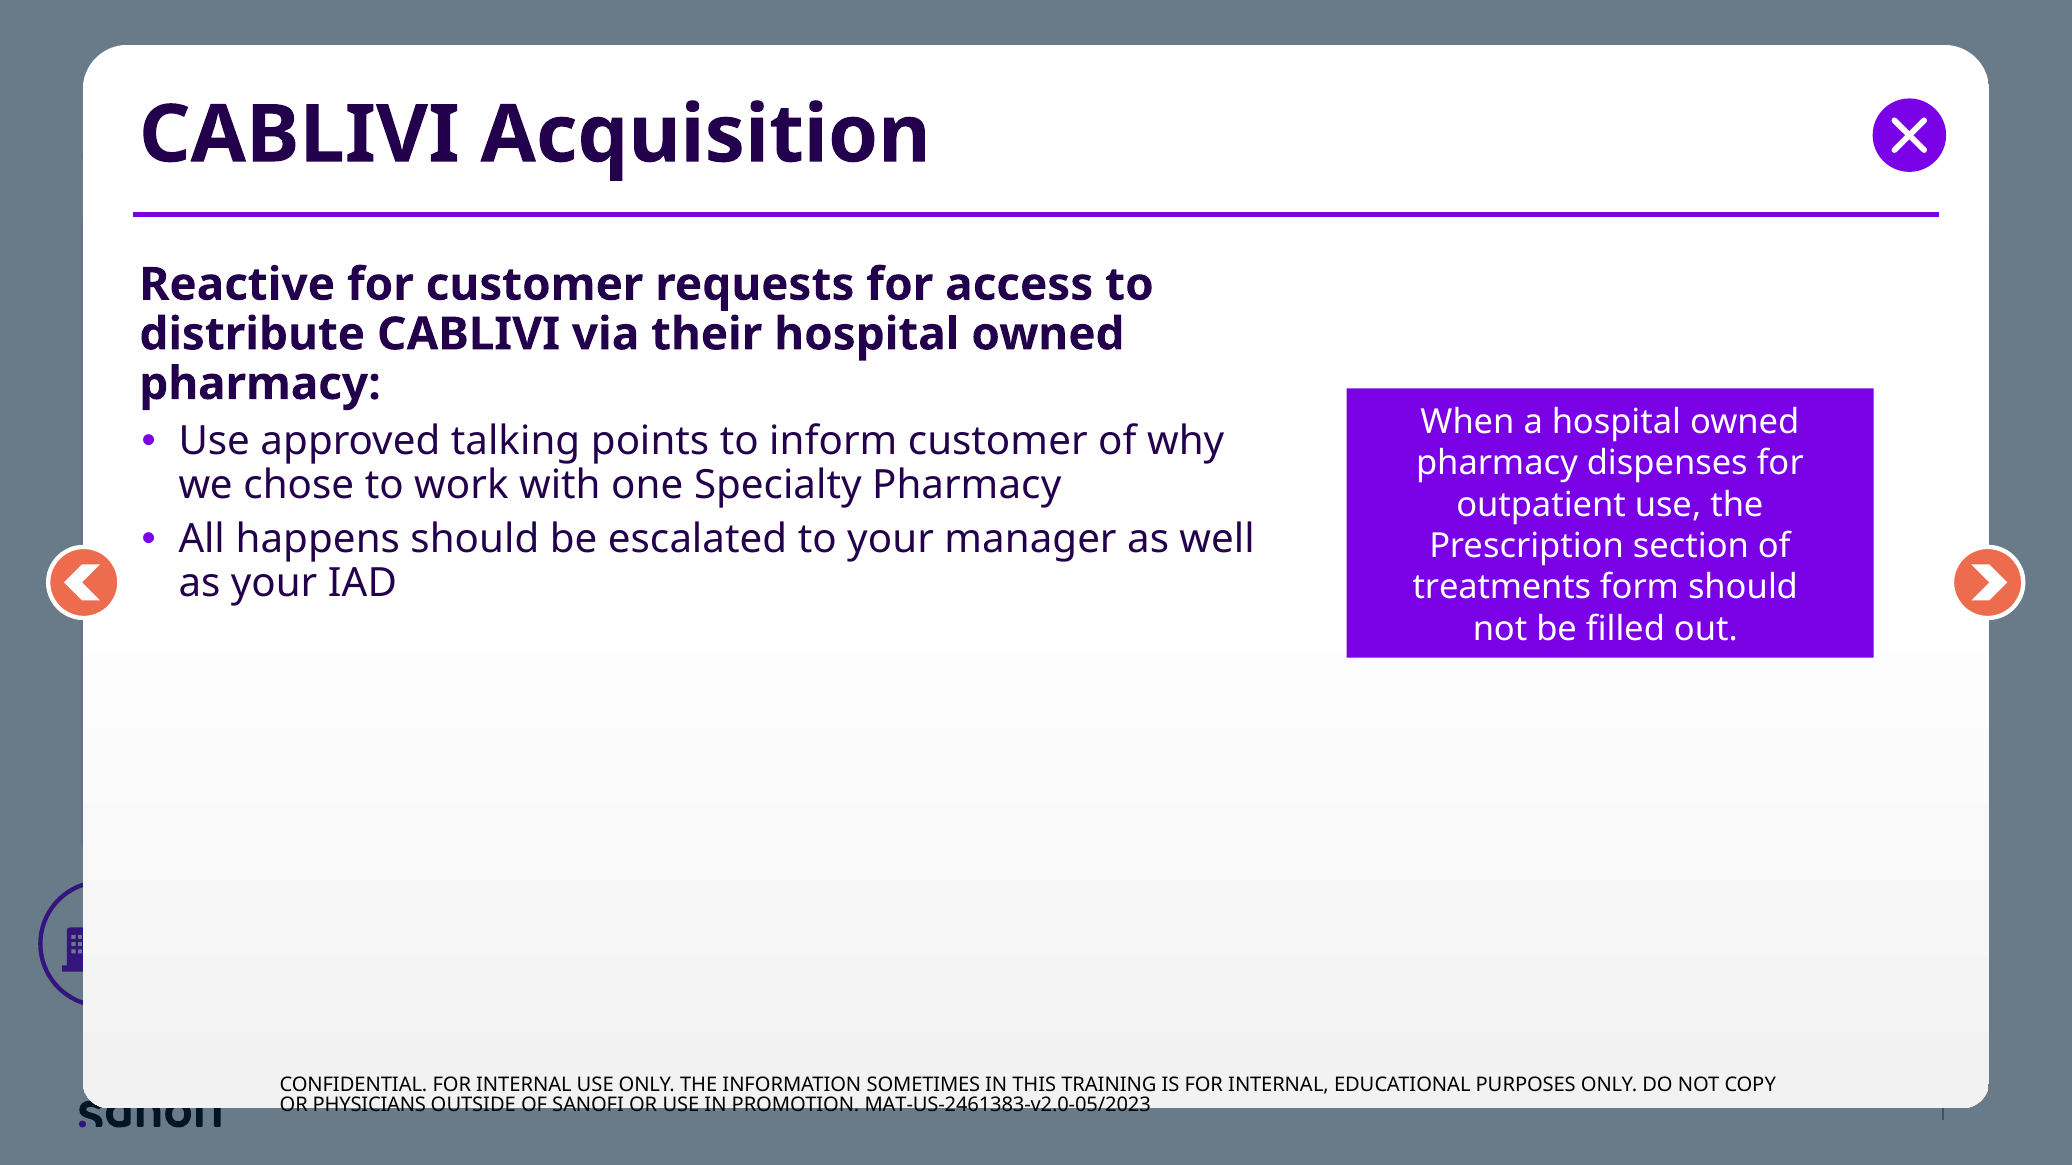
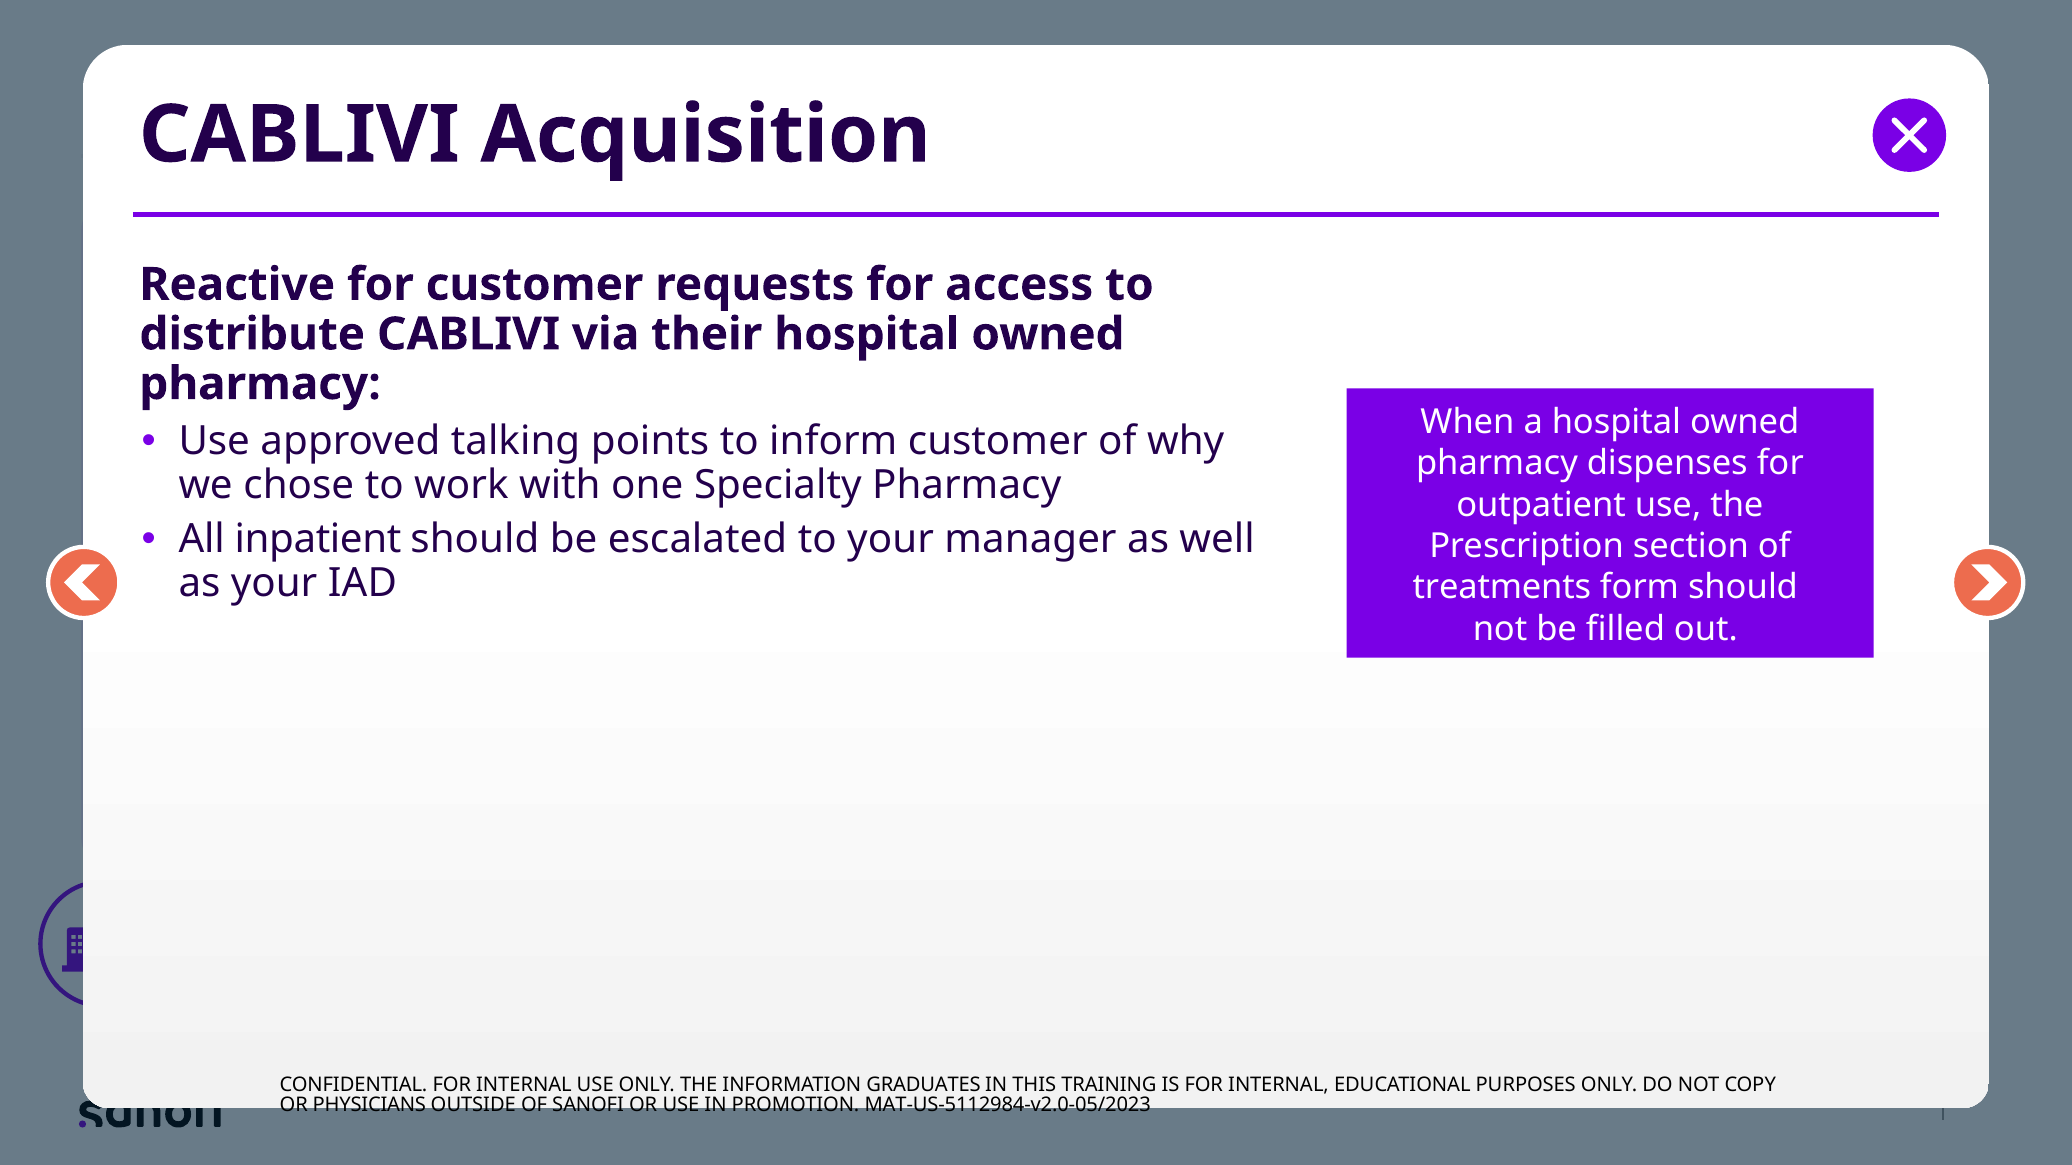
happens: happens -> inpatient (318, 539)
SOMETIMES: SOMETIMES -> GRADUATES (923, 1085)
MAT-US-2461383-v2.0-05/2023: MAT-US-2461383-v2.0-05/2023 -> MAT-US-5112984-v2.0-05/2023 (1008, 1105)
